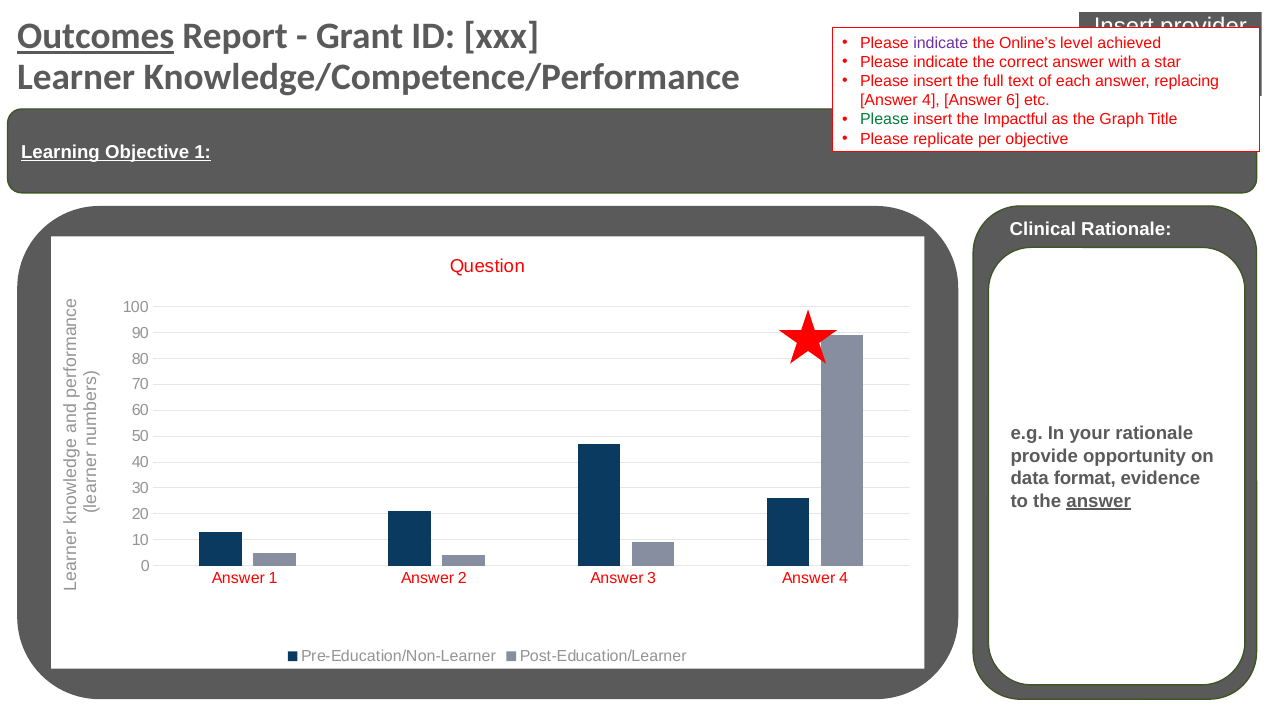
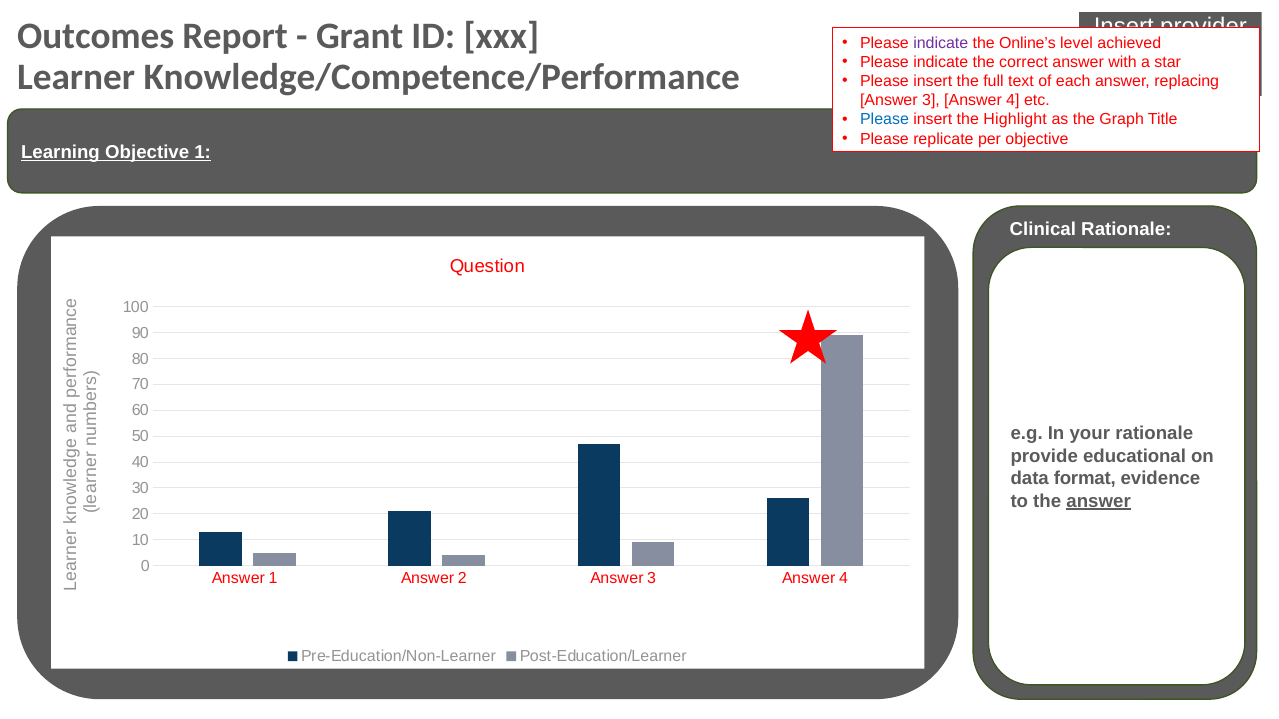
Outcomes underline: present -> none (96, 37)
4: 4 -> 3 (931, 101)
6: 6 -> 4 (1013, 101)
Please colour: green -> blue (884, 120)
Impactful: Impactful -> Highlight (1015, 120)
opportunity: opportunity -> educational (1135, 456)
